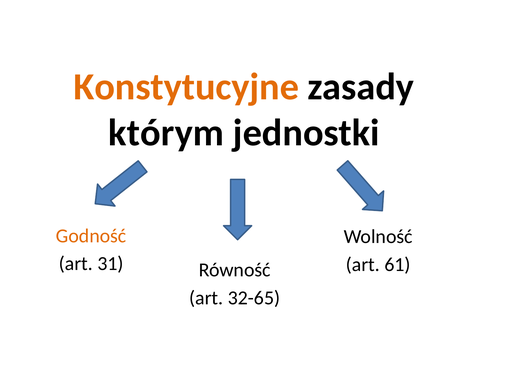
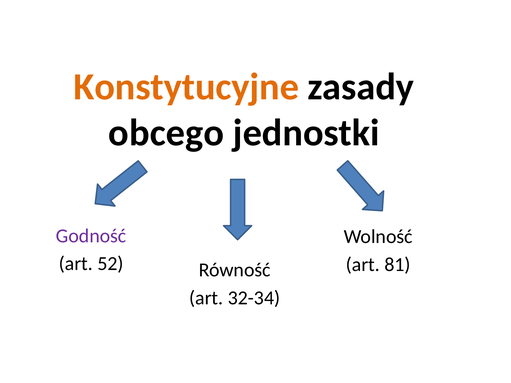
którym: którym -> obcego (166, 133)
Godność colour: orange -> purple (91, 236)
31: 31 -> 52 (110, 264)
61: 61 -> 81 (397, 265)
32-65: 32-65 -> 32-34 (254, 298)
